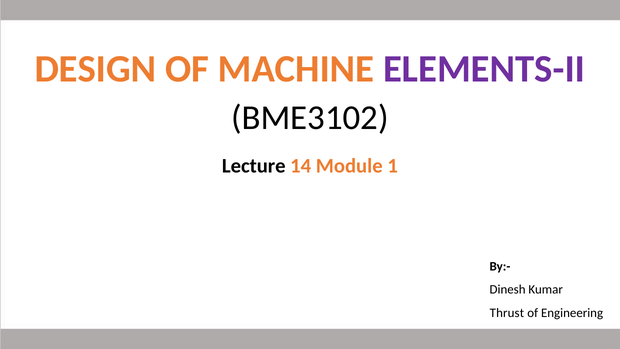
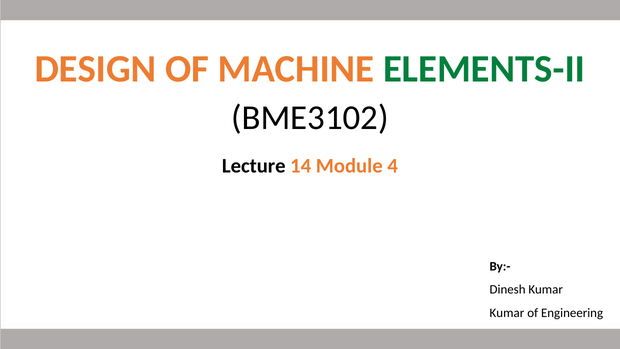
ELEMENTS-II colour: purple -> green (484, 69)
1: 1 -> 4 (393, 166)
Thrust: Thrust -> Kumar (507, 313)
